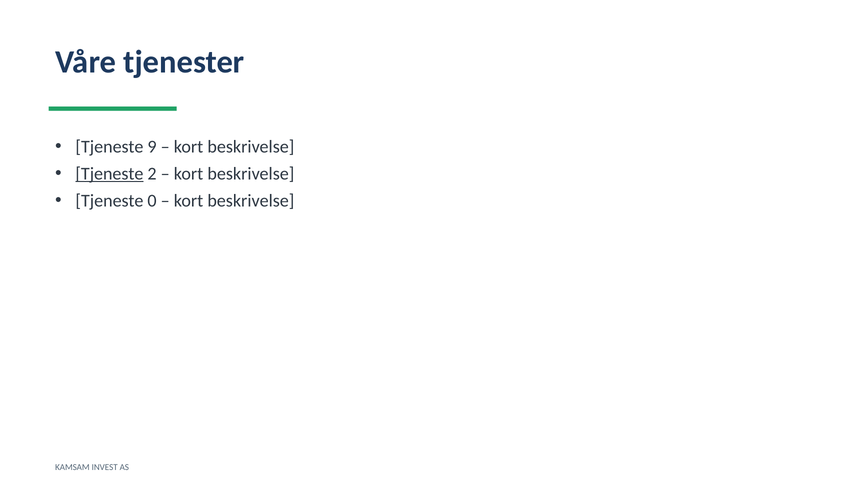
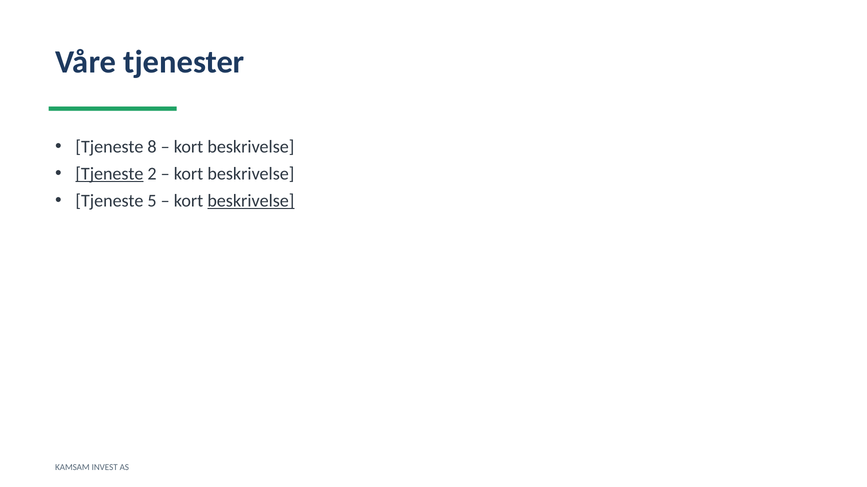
9: 9 -> 8 (152, 147)
0: 0 -> 5 (152, 201)
beskrivelse underline: none -> present (251, 201)
